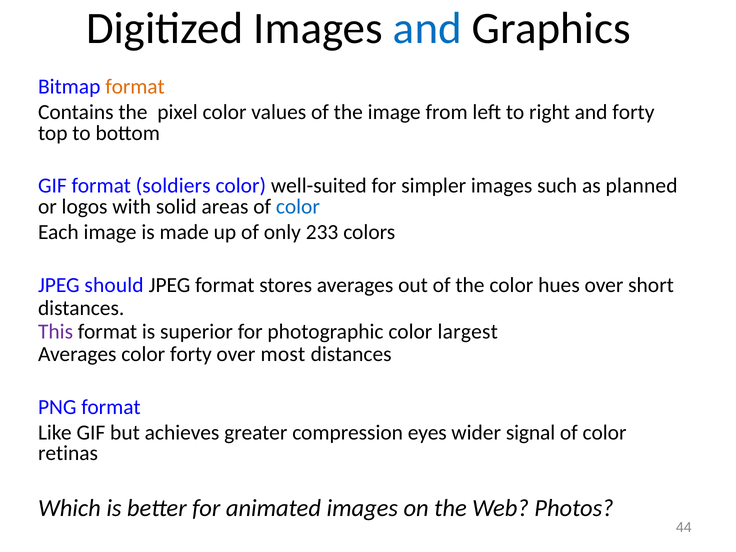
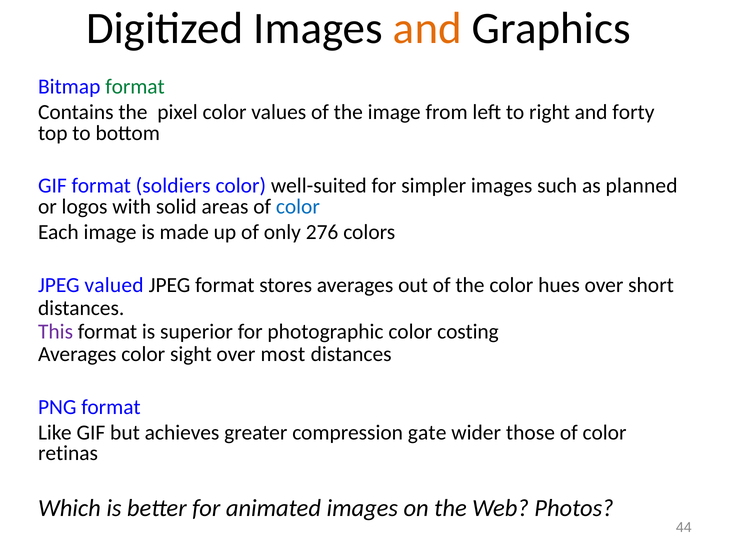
and colour: blue -> orange (427, 28)
format colour: orange -> green (135, 87)
233: 233 -> 276 (322, 232)
should: should -> valued (114, 285)
largest: largest -> costing (468, 332)
color forty: forty -> sight (191, 354)
eyes: eyes -> gate (427, 433)
signal: signal -> those (530, 433)
